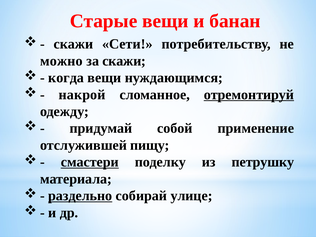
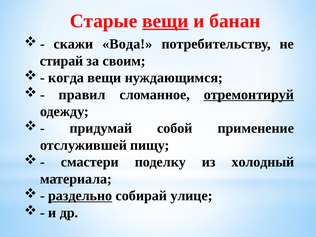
вещи underline: none -> present (165, 21)
Сети: Сети -> Вода (127, 44)
можно: можно -> стирай (62, 61)
за скажи: скажи -> своим (124, 61)
накрой: накрой -> правил (82, 95)
смастери underline: present -> none (90, 162)
петрушку: петрушку -> холодный (263, 162)
